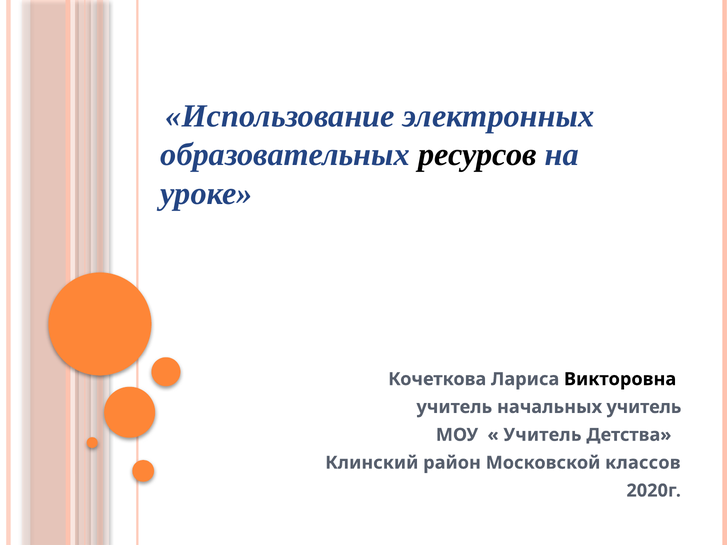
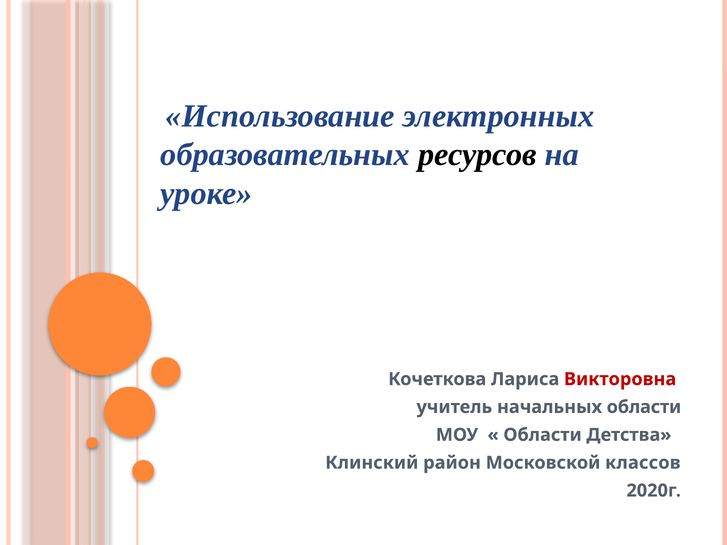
Викторовна colour: black -> red (620, 379)
начальных учитель: учитель -> области (644, 407)
Учитель: Учитель -> Области (543, 435)
